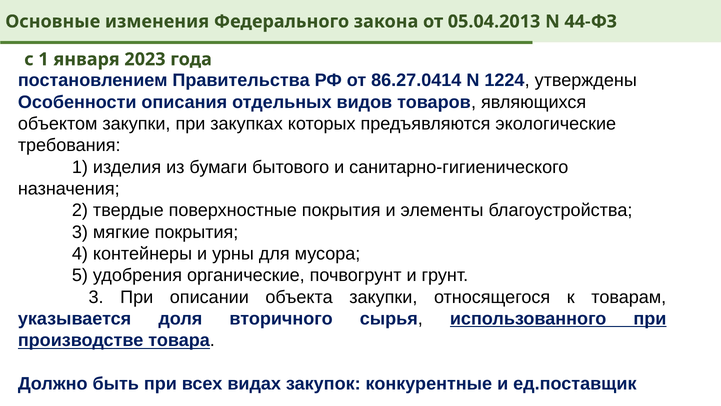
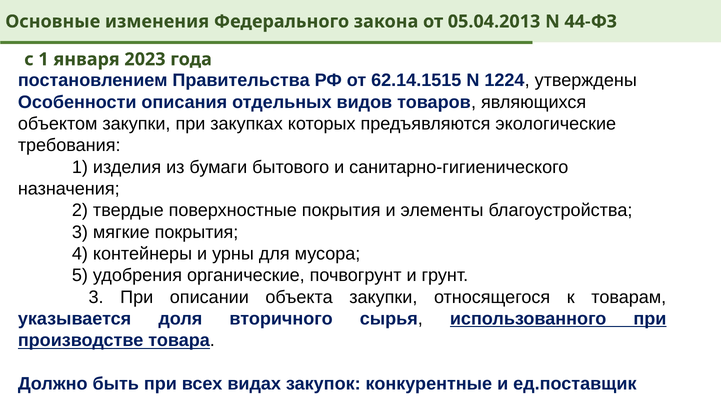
86.27.0414: 86.27.0414 -> 62.14.1515 (416, 80)
